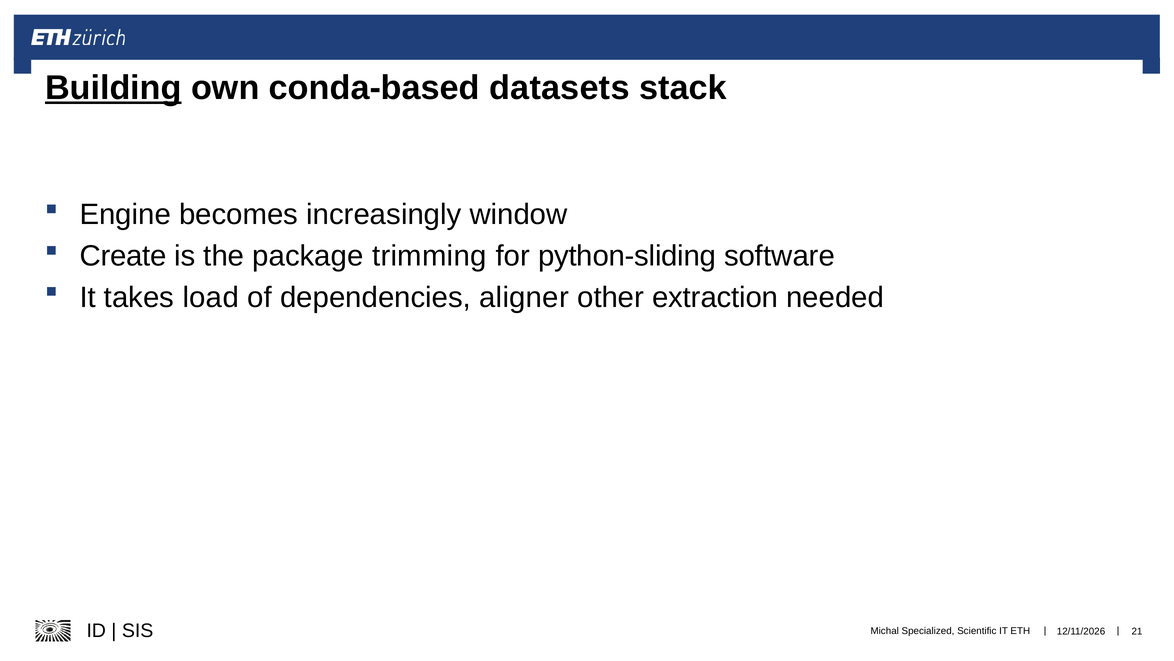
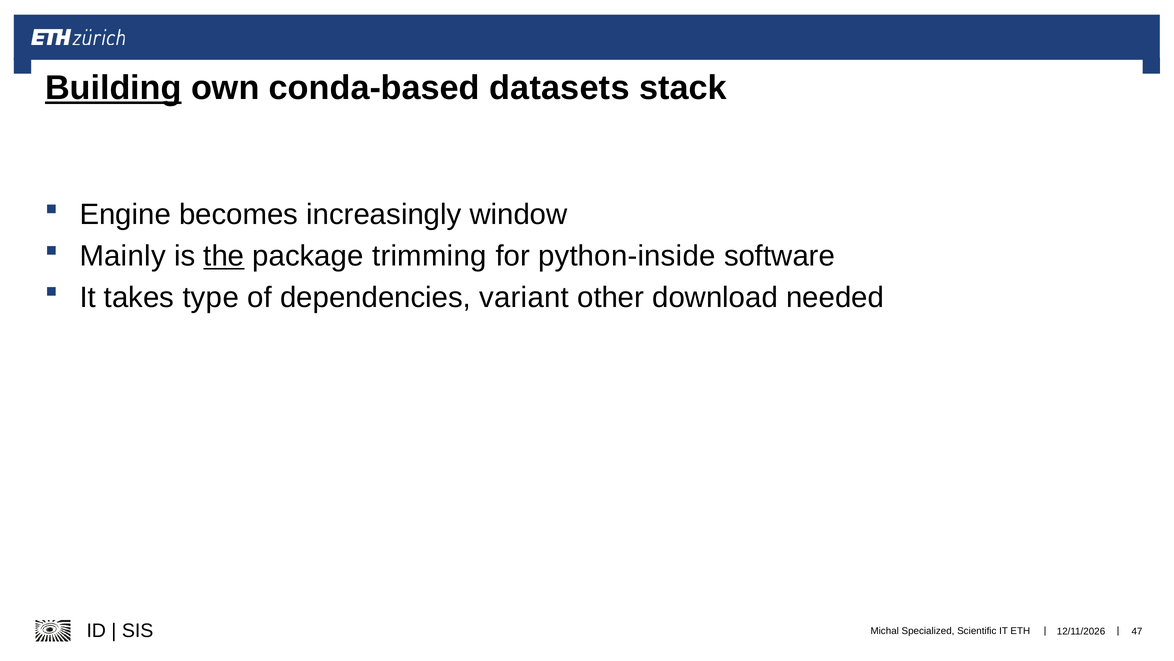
Create: Create -> Mainly (123, 256)
the underline: none -> present (224, 256)
python-sliding: python-sliding -> python-inside (627, 256)
load: load -> type (211, 297)
aligner: aligner -> variant (524, 297)
extraction: extraction -> download (715, 297)
21: 21 -> 47 (1137, 631)
